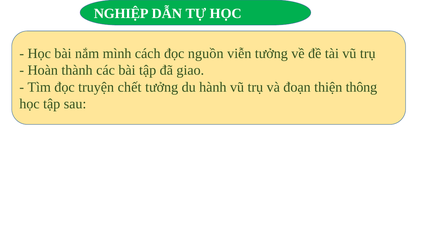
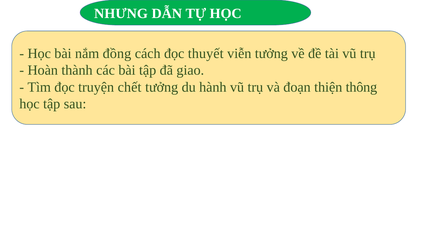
NGHIỆP: NGHIỆP -> NHƯNG (121, 13)
mình: mình -> đồng (117, 53)
nguồn: nguồn -> thuyết (206, 53)
